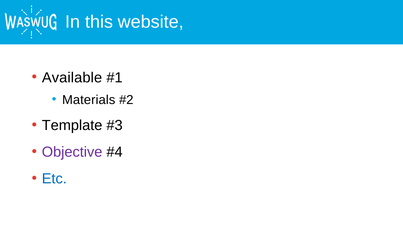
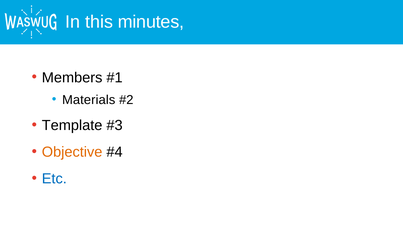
website: website -> minutes (151, 22)
Available: Available -> Members (72, 77)
Objective colour: purple -> orange (72, 152)
